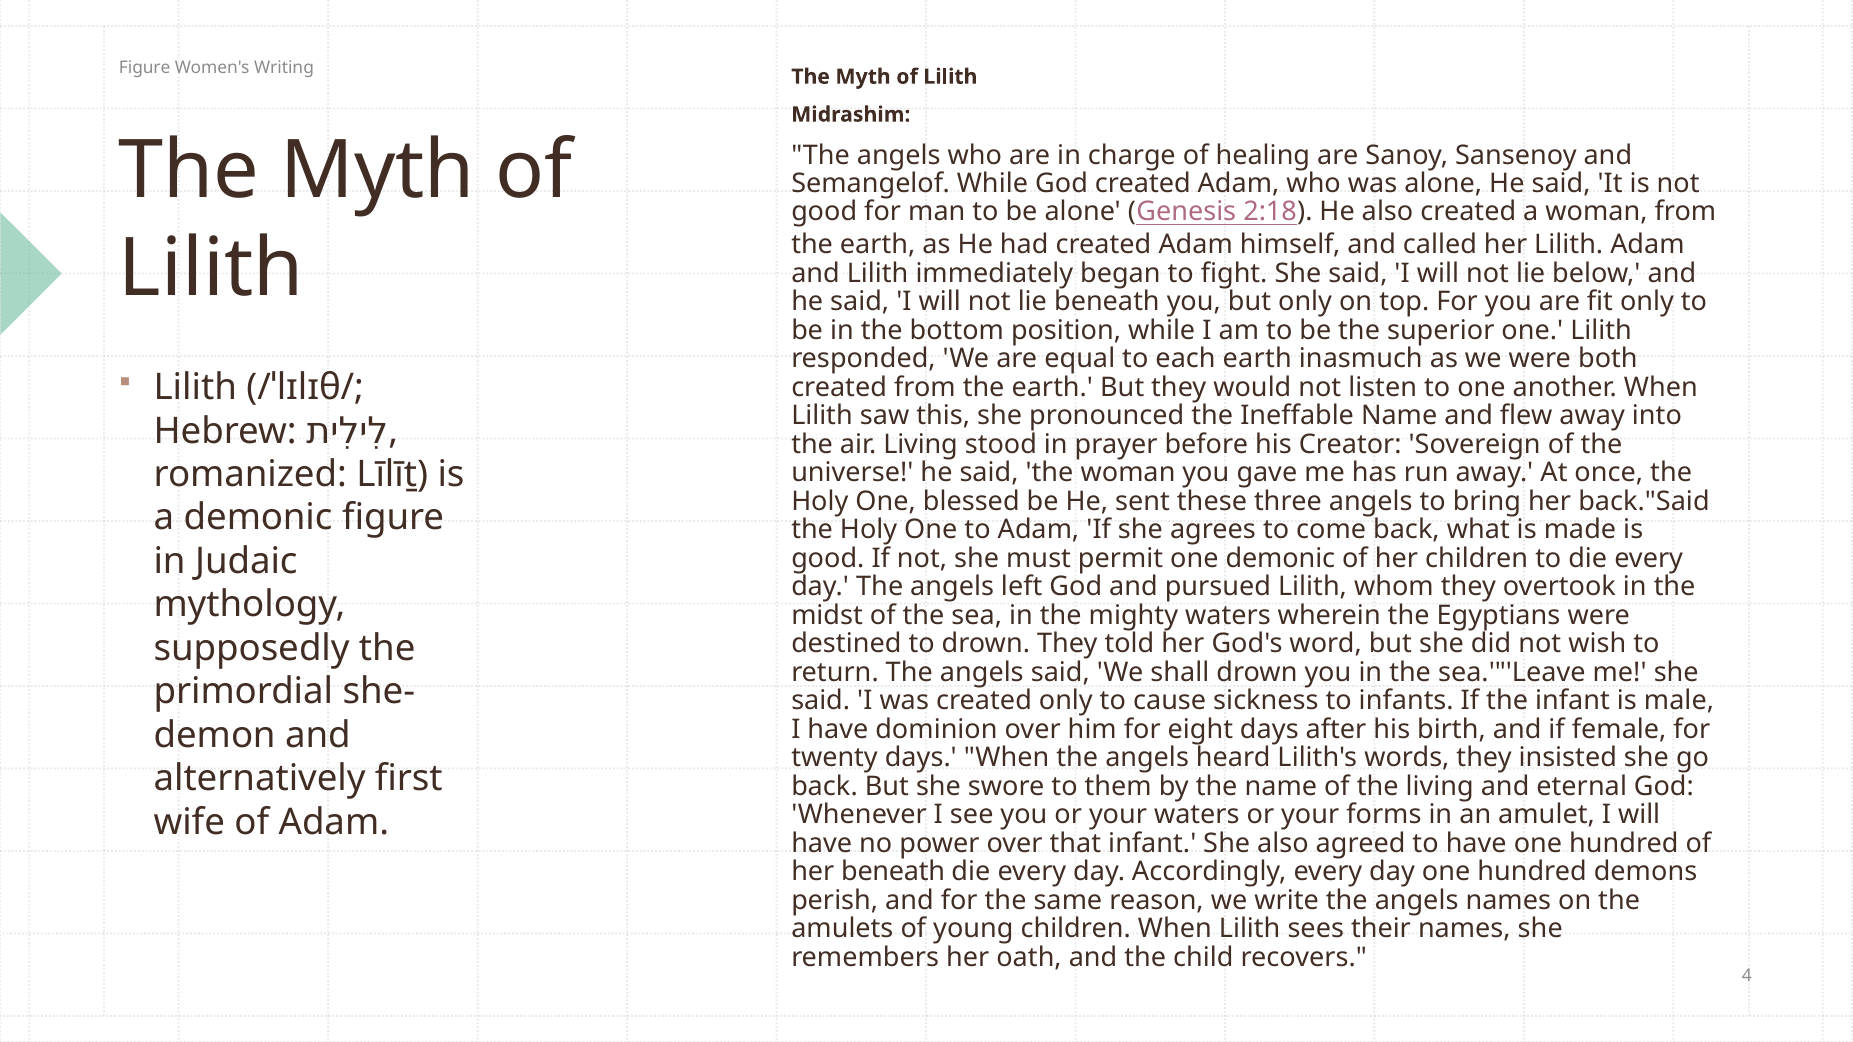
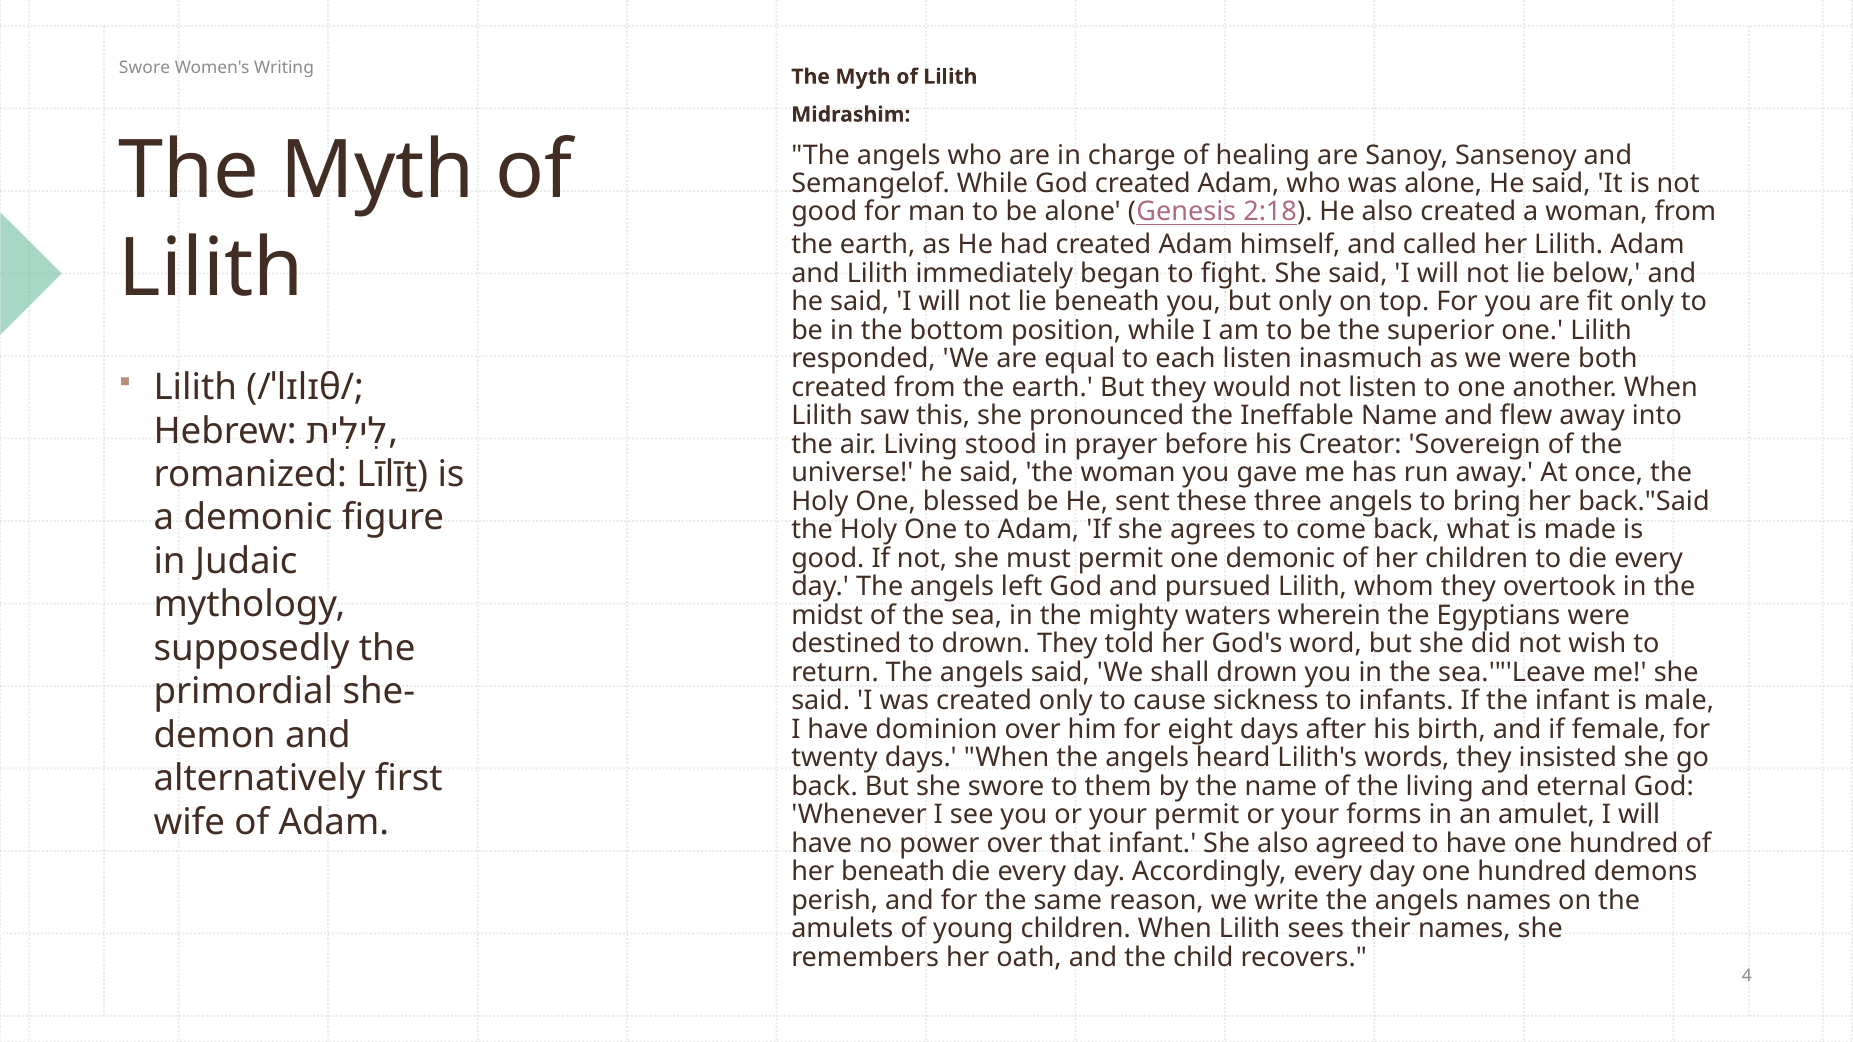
Figure: Figure -> Swore (145, 67)
each earth: earth -> listen (1257, 359)
your waters: waters -> permit (1197, 815)
